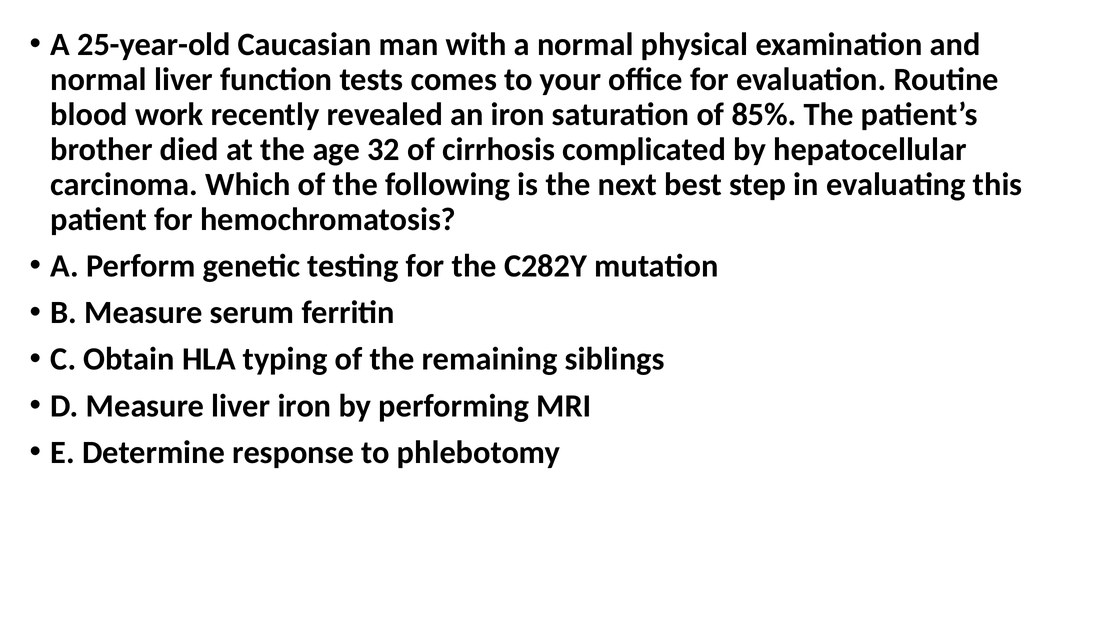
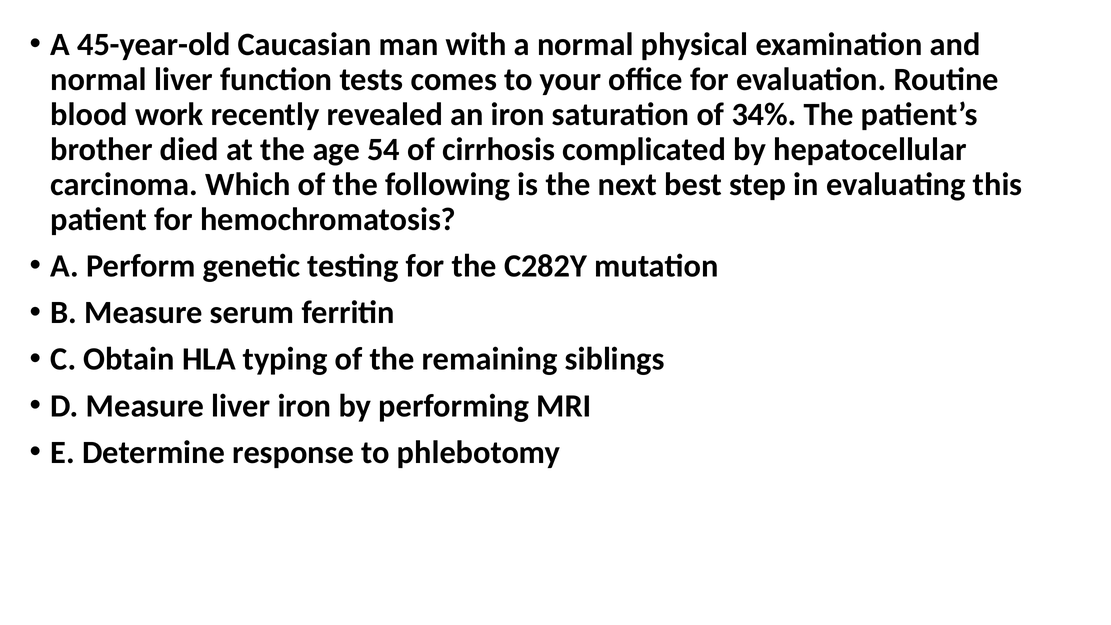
25-year-old: 25-year-old -> 45-year-old (154, 44)
85%: 85% -> 34% (764, 114)
32: 32 -> 54 (383, 149)
